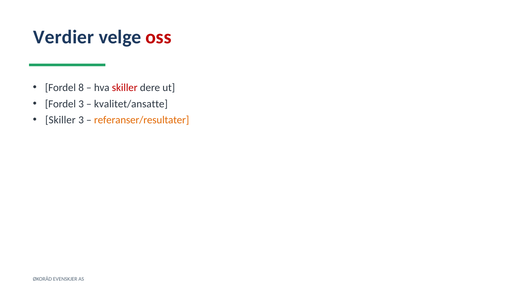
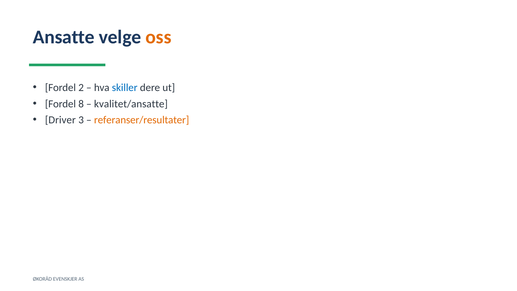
Verdier: Verdier -> Ansatte (64, 37)
oss colour: red -> orange (158, 37)
8: 8 -> 2 (81, 88)
skiller colour: red -> blue (125, 88)
Fordel 3: 3 -> 8 (81, 104)
Skiller: Skiller -> Driver (60, 120)
